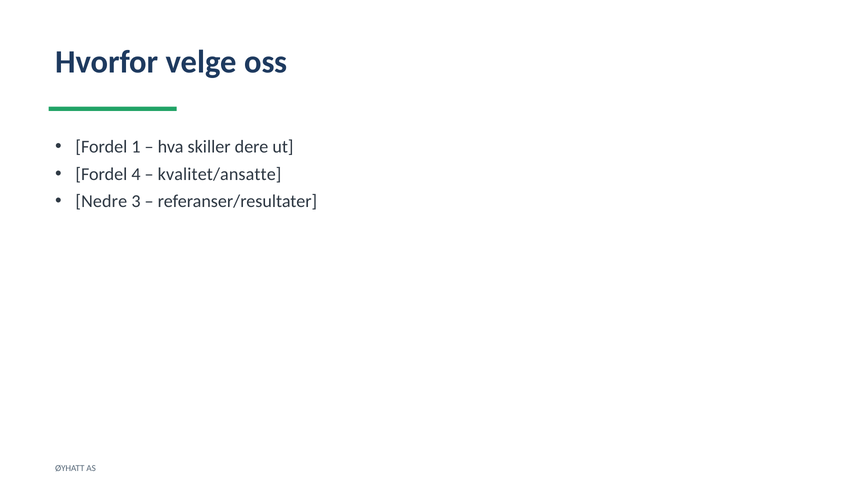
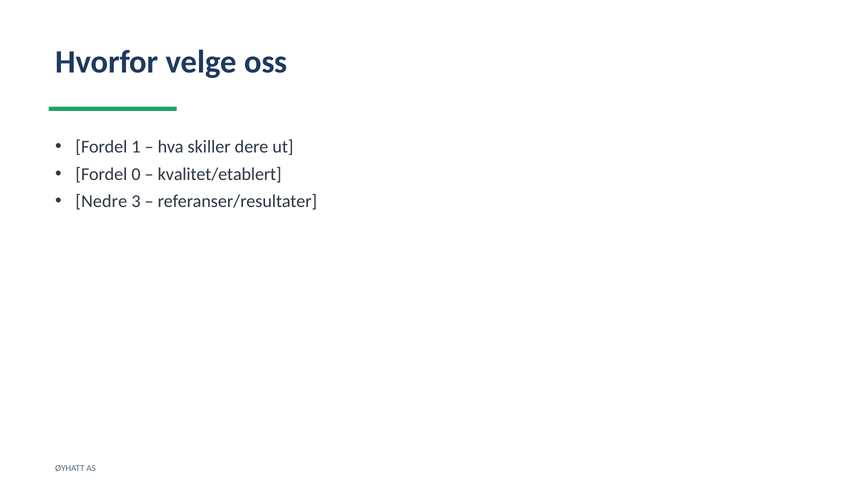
4: 4 -> 0 (136, 174)
kvalitet/ansatte: kvalitet/ansatte -> kvalitet/etablert (220, 174)
